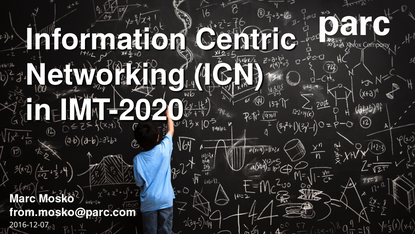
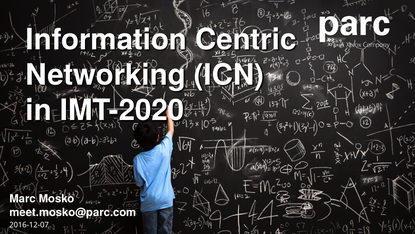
from.mosko@parc.com: from.mosko@parc.com -> meet.mosko@parc.com (73, 212)
